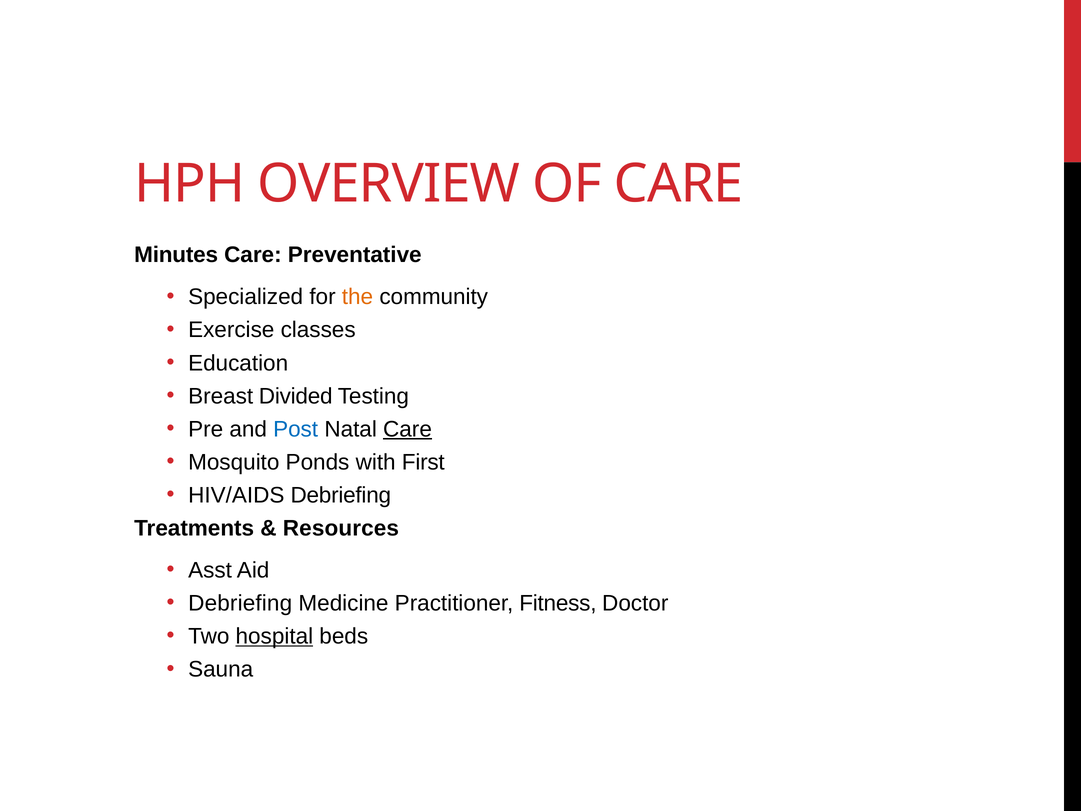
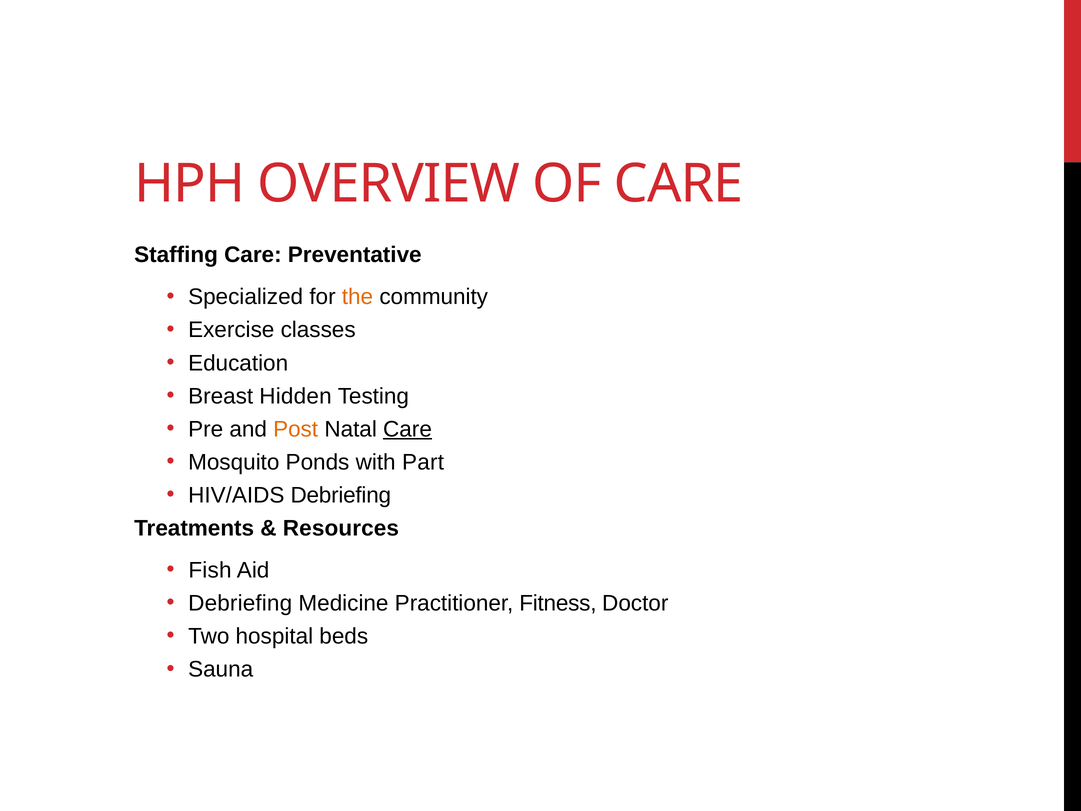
Minutes: Minutes -> Staffing (176, 255)
Divided: Divided -> Hidden (296, 396)
Post colour: blue -> orange (296, 429)
First: First -> Part (423, 462)
Asst: Asst -> Fish (210, 570)
hospital underline: present -> none (274, 636)
